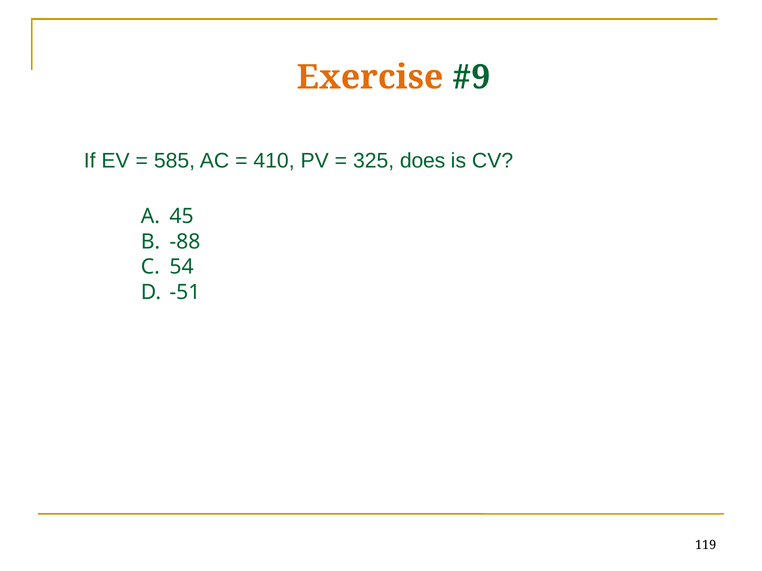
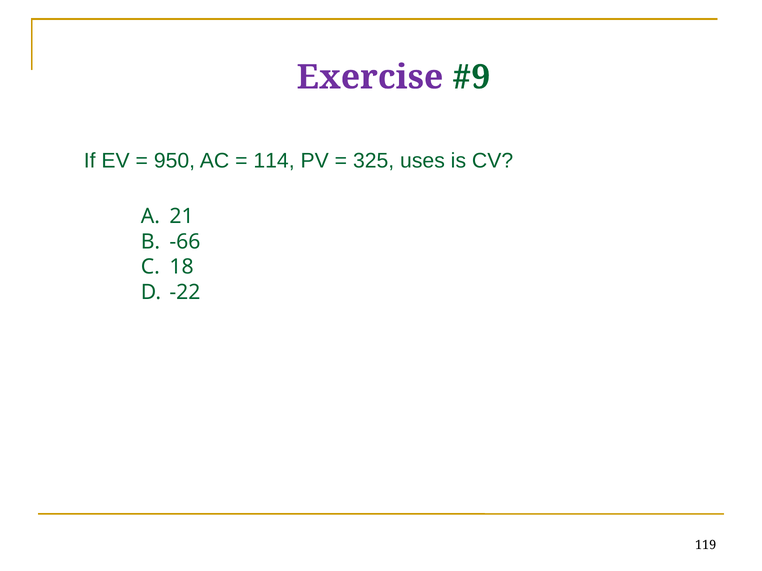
Exercise colour: orange -> purple (370, 77)
585: 585 -> 950 (174, 161)
410: 410 -> 114 (274, 161)
does: does -> uses (422, 161)
45: 45 -> 21 (182, 216)
-88: -88 -> -66 (185, 242)
54: 54 -> 18 (182, 267)
-51: -51 -> -22 (185, 293)
